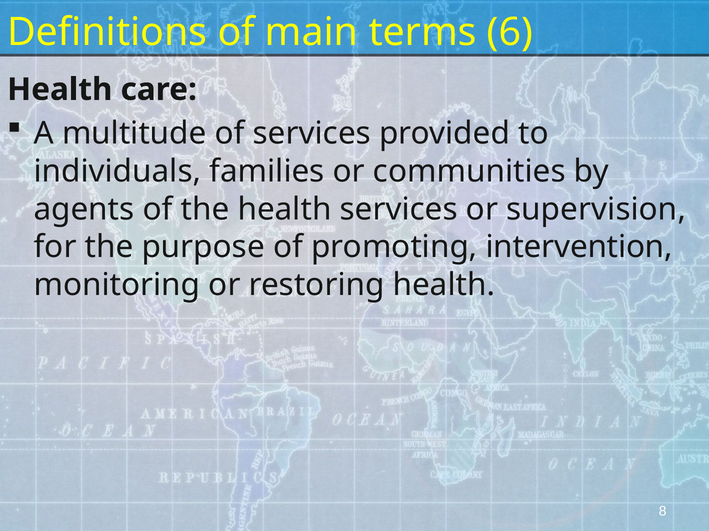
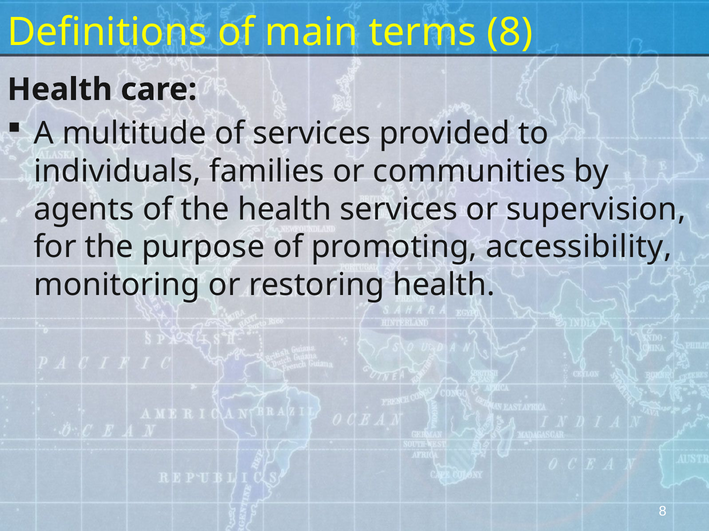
terms 6: 6 -> 8 (510, 32)
intervention: intervention -> accessibility (579, 247)
